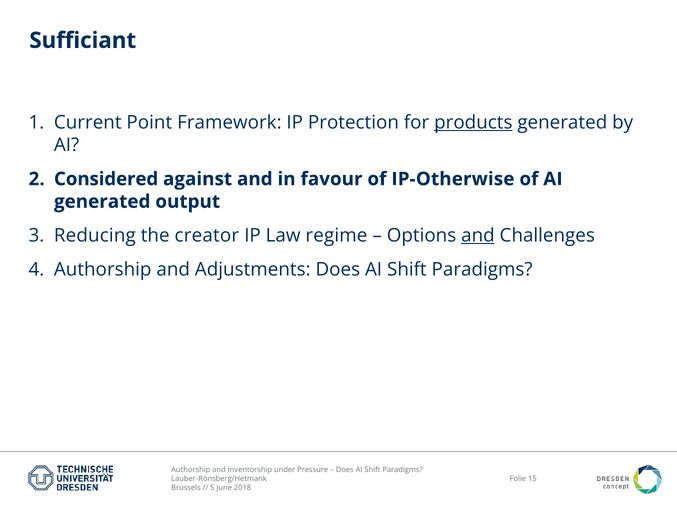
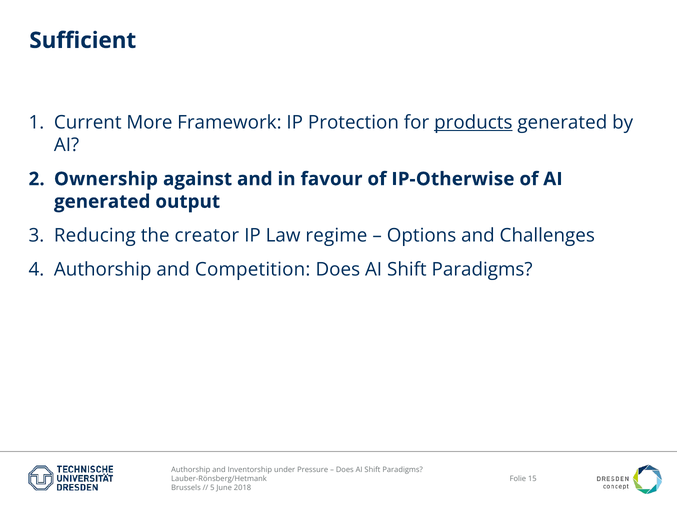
Sufficiant: Sufficiant -> Sufficient (83, 40)
Point: Point -> More (149, 123)
Considered: Considered -> Ownership (106, 179)
and underline: present -> none (478, 235)
Adjustments: Adjustments -> Competition (253, 269)
